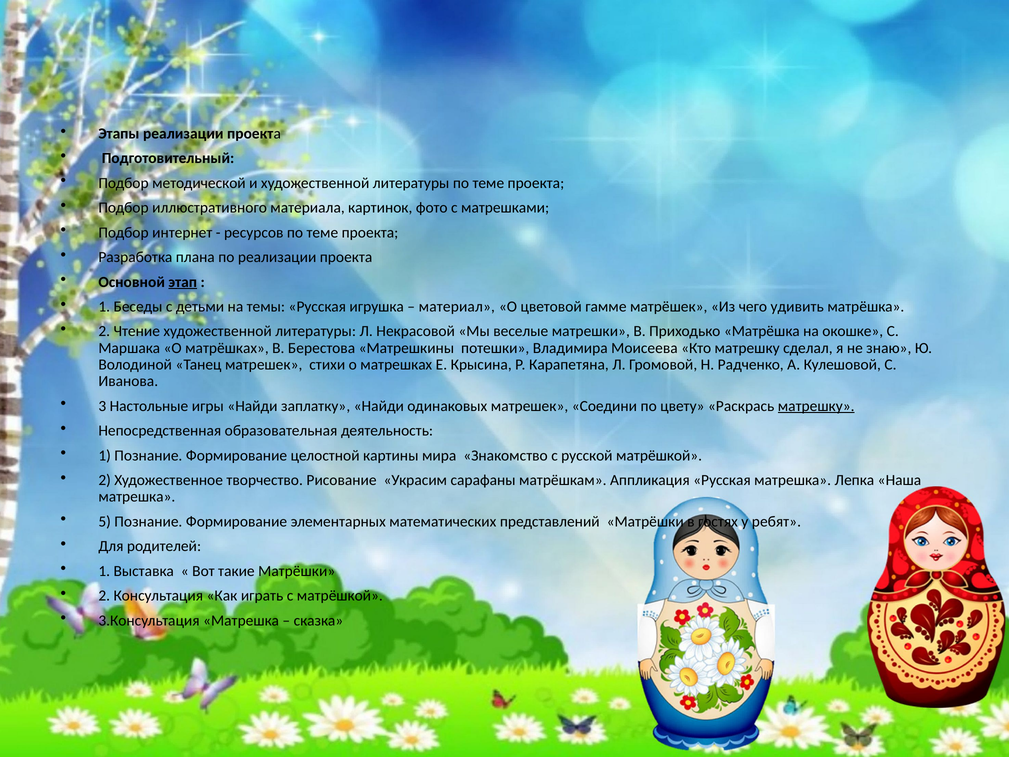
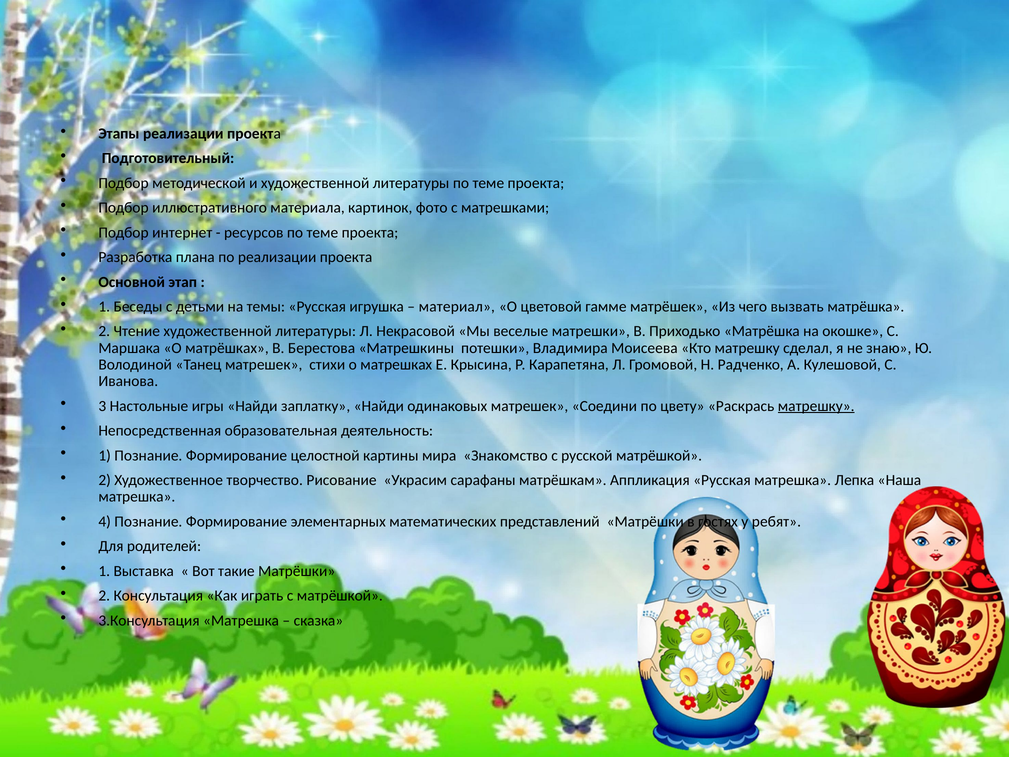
этап underline: present -> none (183, 282)
удивить: удивить -> вызвать (797, 307)
5: 5 -> 4 (105, 521)
